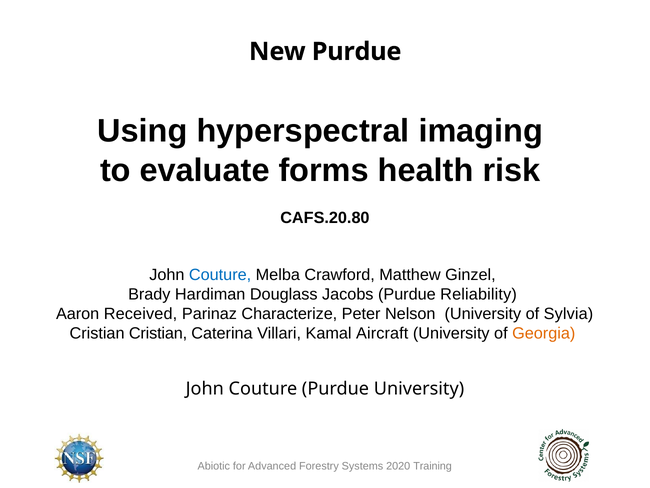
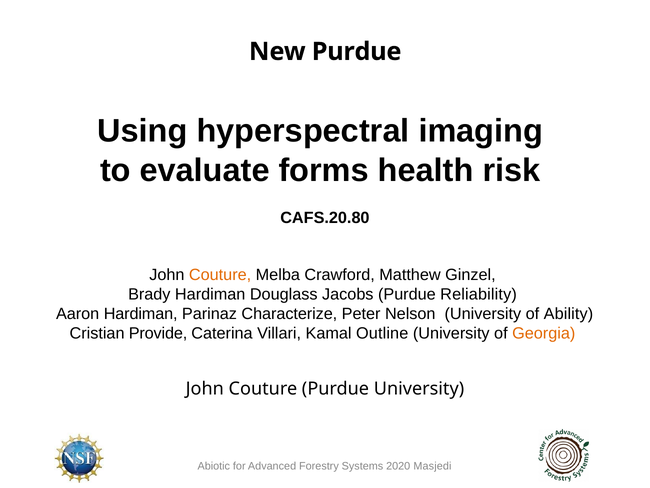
Couture colour: blue -> orange (220, 275)
Aaron Received: Received -> Hardiman (141, 314)
Sylvia: Sylvia -> Ability (568, 314)
Cristian Cristian: Cristian -> Provide (158, 333)
Aircraft: Aircraft -> Outline (382, 333)
Training: Training -> Masjedi (432, 466)
